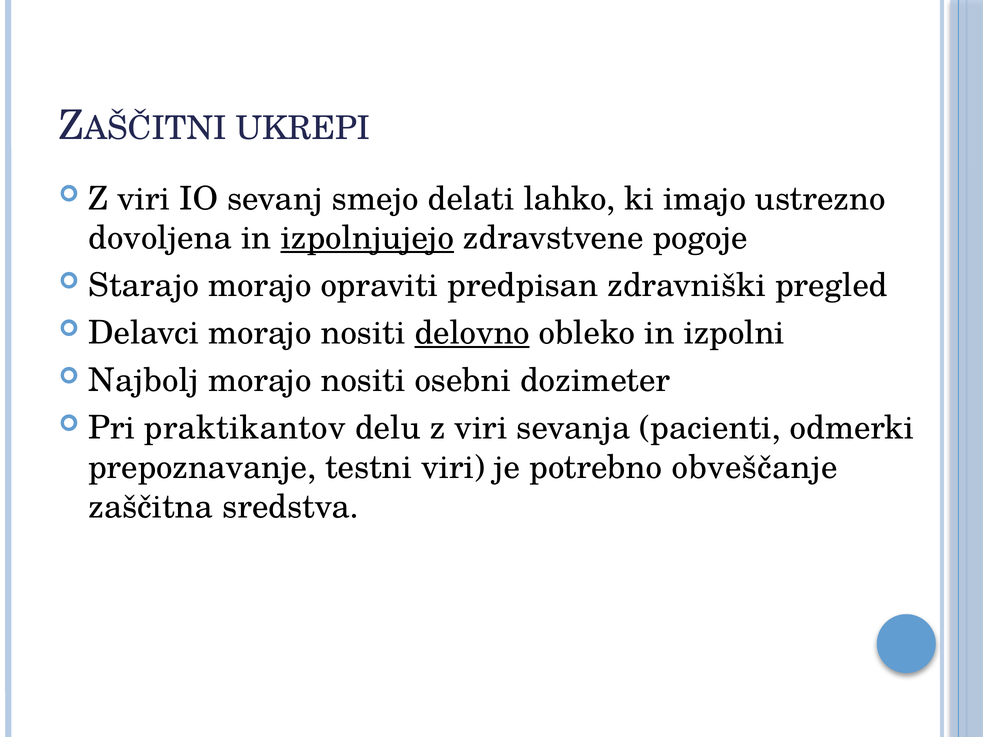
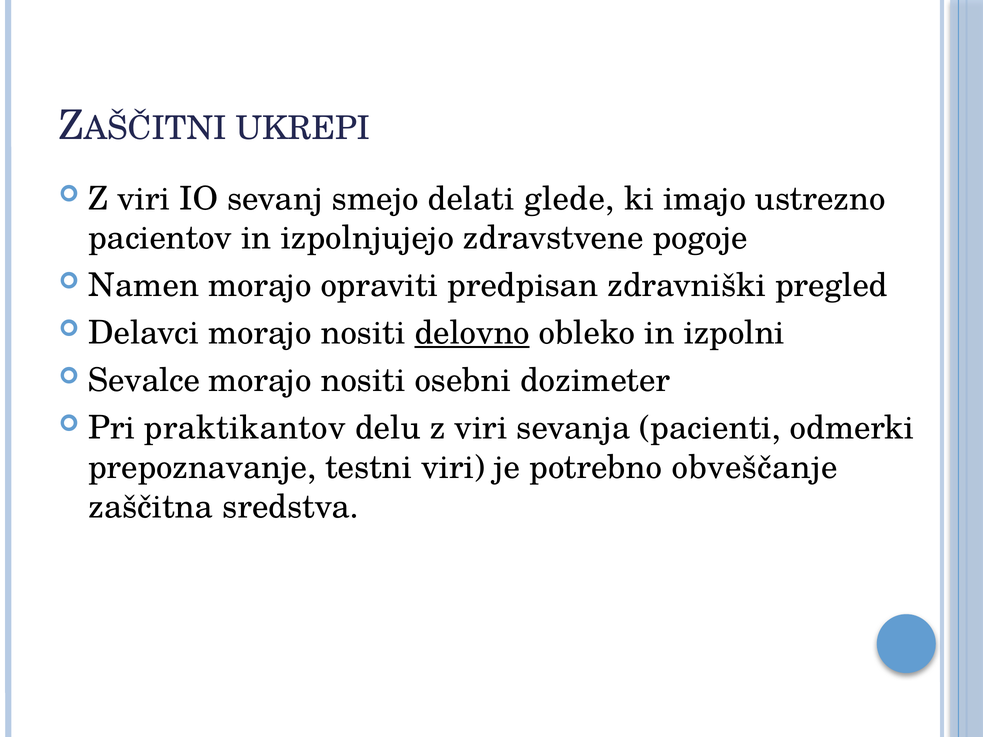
lahko: lahko -> glede (569, 199)
dovoljena: dovoljena -> pacientov (160, 238)
izpolnjujejo underline: present -> none (367, 238)
Starajo: Starajo -> Namen (144, 286)
Najbolj: Najbolj -> Sevalce (144, 381)
